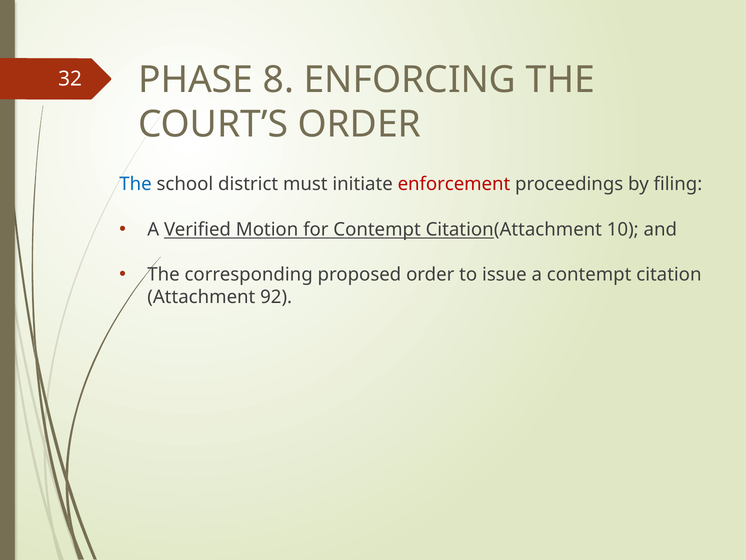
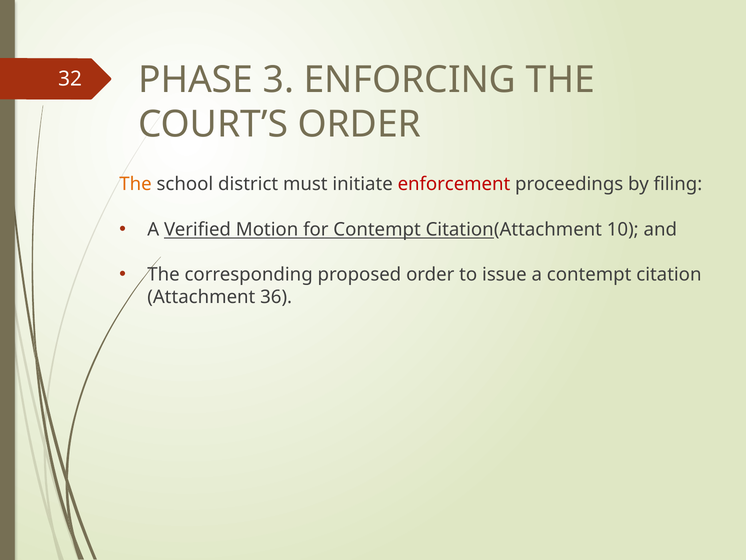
8: 8 -> 3 (278, 80)
The colour: blue -> orange (136, 184)
92: 92 -> 36 (276, 297)
